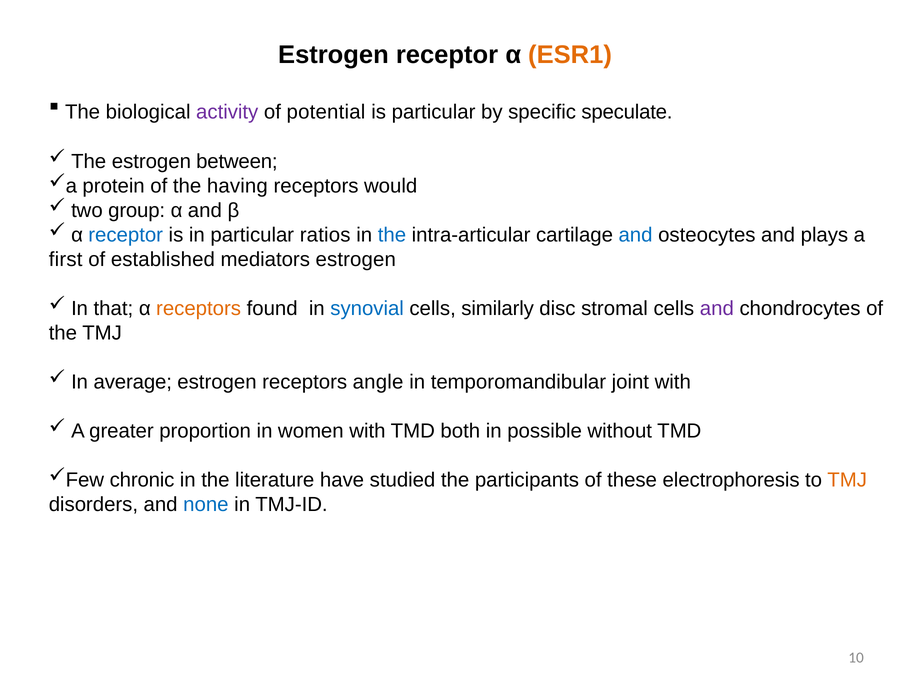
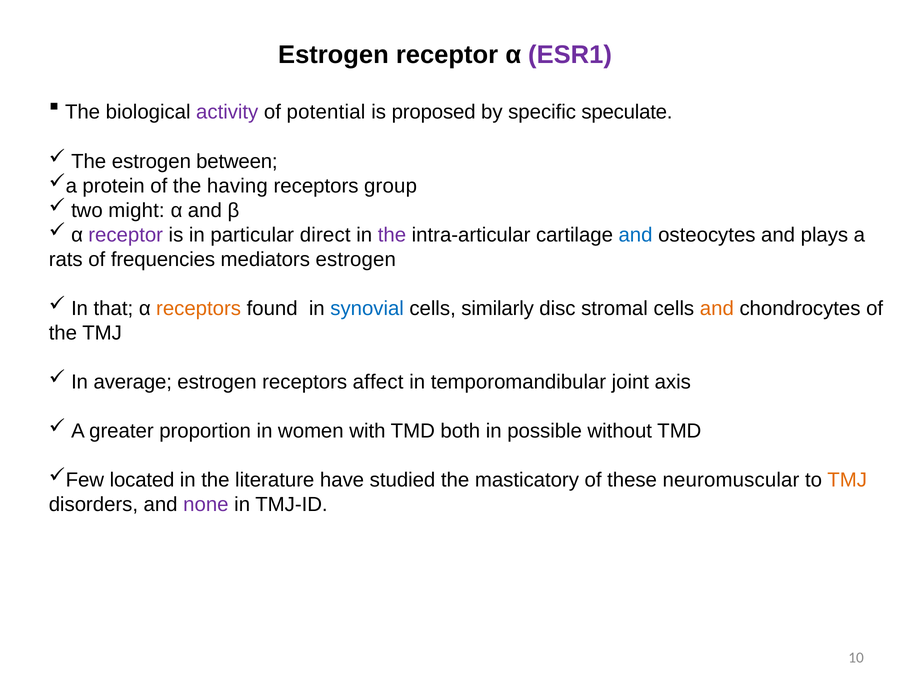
ESR1 colour: orange -> purple (570, 55)
is particular: particular -> proposed (434, 112)
would: would -> group (391, 186)
group: group -> might (136, 211)
receptor colour: blue -> purple (126, 235)
ratios: ratios -> direct (325, 235)
the colour: blue -> purple (392, 235)
first: first -> rats (66, 260)
established: established -> frequencies (163, 260)
and colour: purple -> orange (717, 309)
angle: angle -> affect (378, 382)
joint with: with -> axis (673, 382)
chronic: chronic -> located (142, 480)
participants: participants -> masticatory (527, 480)
electrophoresis: electrophoresis -> neuromuscular (731, 480)
none colour: blue -> purple (206, 504)
